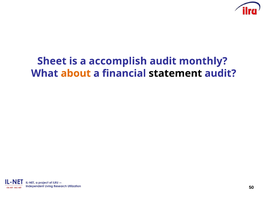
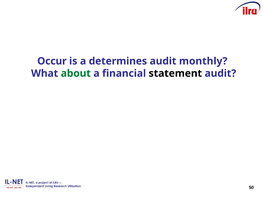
Sheet: Sheet -> Occur (52, 61)
accomplish: accomplish -> determines (118, 61)
about colour: orange -> green (76, 73)
